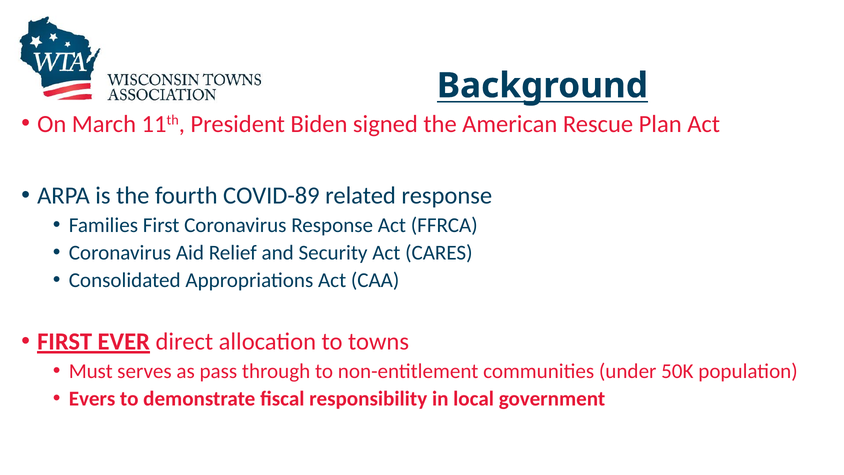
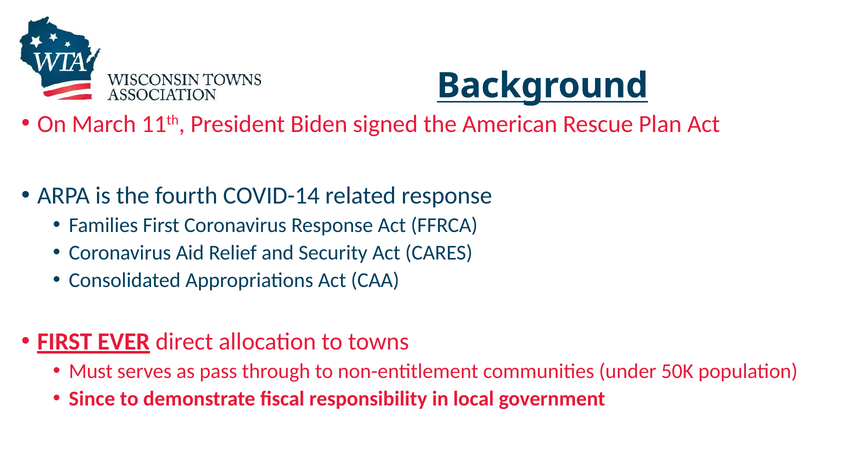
COVID-89: COVID-89 -> COVID-14 (271, 196)
Evers: Evers -> Since (92, 399)
